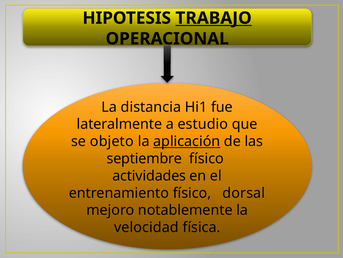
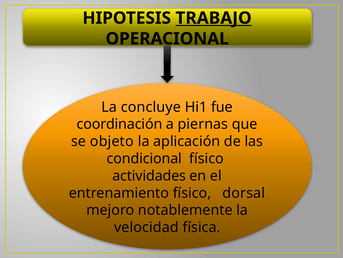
distancia: distancia -> concluye (151, 107)
lateralmente: lateralmente -> coordinación (119, 124)
estudio: estudio -> piernas (203, 124)
aplicación underline: present -> none (187, 141)
septiembre: septiembre -> condicional (144, 158)
